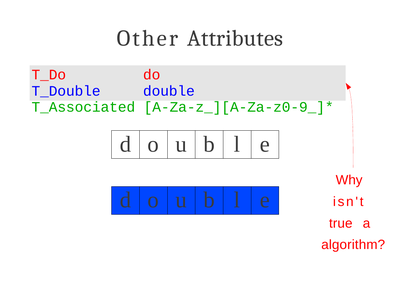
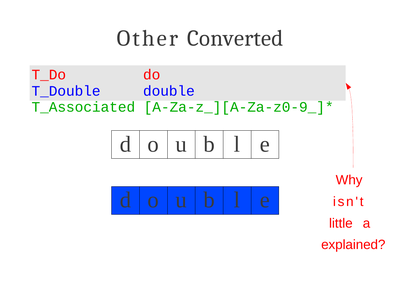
Attributes: Attributes -> Converted (235, 38)
true: true -> little (341, 223)
algorithm: algorithm -> explained (353, 244)
